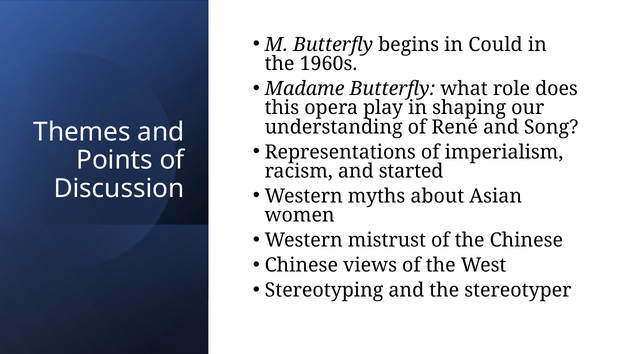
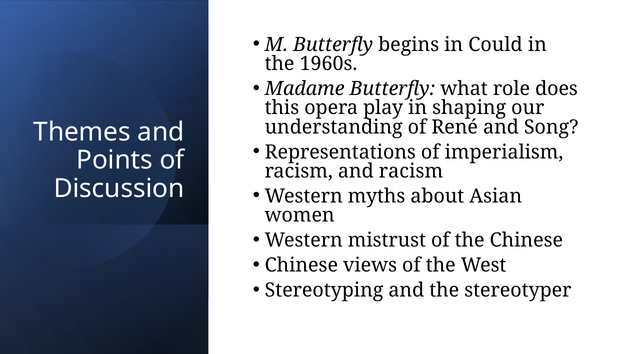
and started: started -> racism (411, 171)
